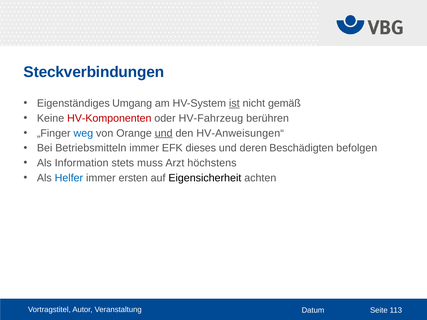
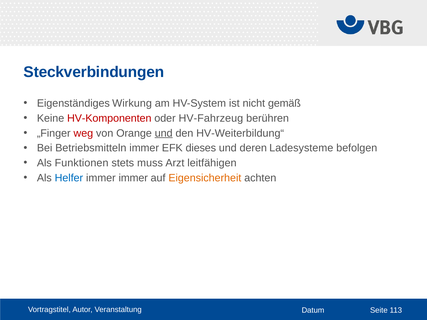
Umgang: Umgang -> Wirkung (132, 103)
ist underline: present -> none (234, 103)
weg colour: blue -> red (83, 133)
HV-Anweisungen“: HV-Anweisungen“ -> HV-Weiterbildung“ (240, 133)
Beschädigten: Beschädigten -> Ladesysteme (301, 148)
Information: Information -> Funktionen (82, 163)
höchstens: höchstens -> leitfähigen (212, 163)
immer ersten: ersten -> immer (133, 178)
Eigensicherheit colour: black -> orange (205, 178)
